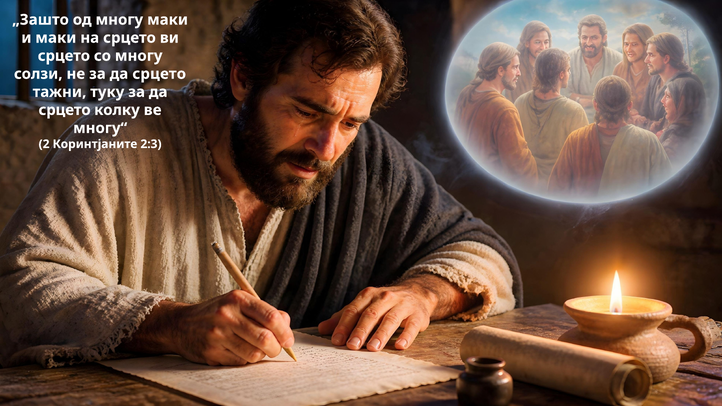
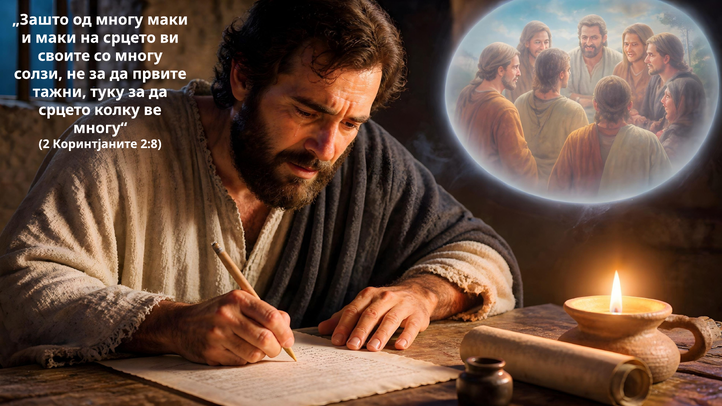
срцето: срцето -> своите (64, 56)
не за да срцето: срцето -> првите (159, 74)
2:3: 2:3 -> 2:8 (151, 144)
